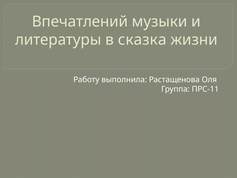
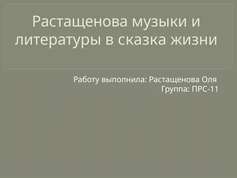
Впечатлений: Впечатлений -> Растащенова (80, 22)
